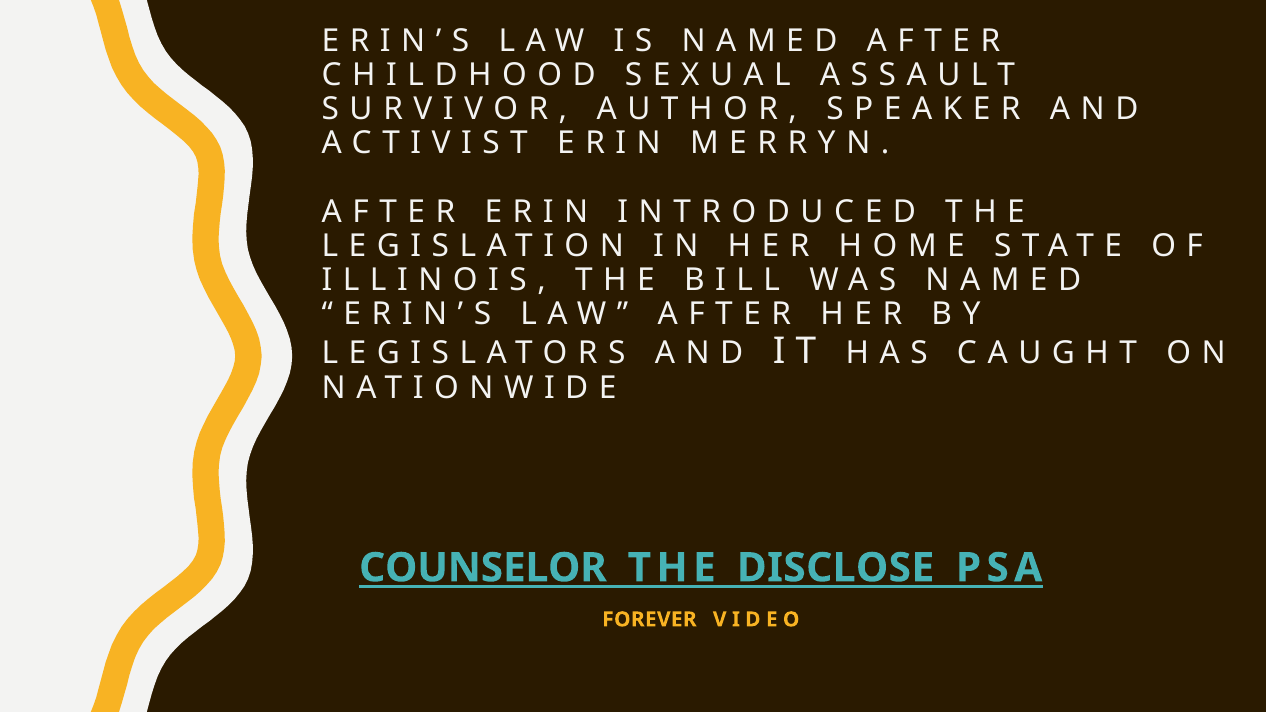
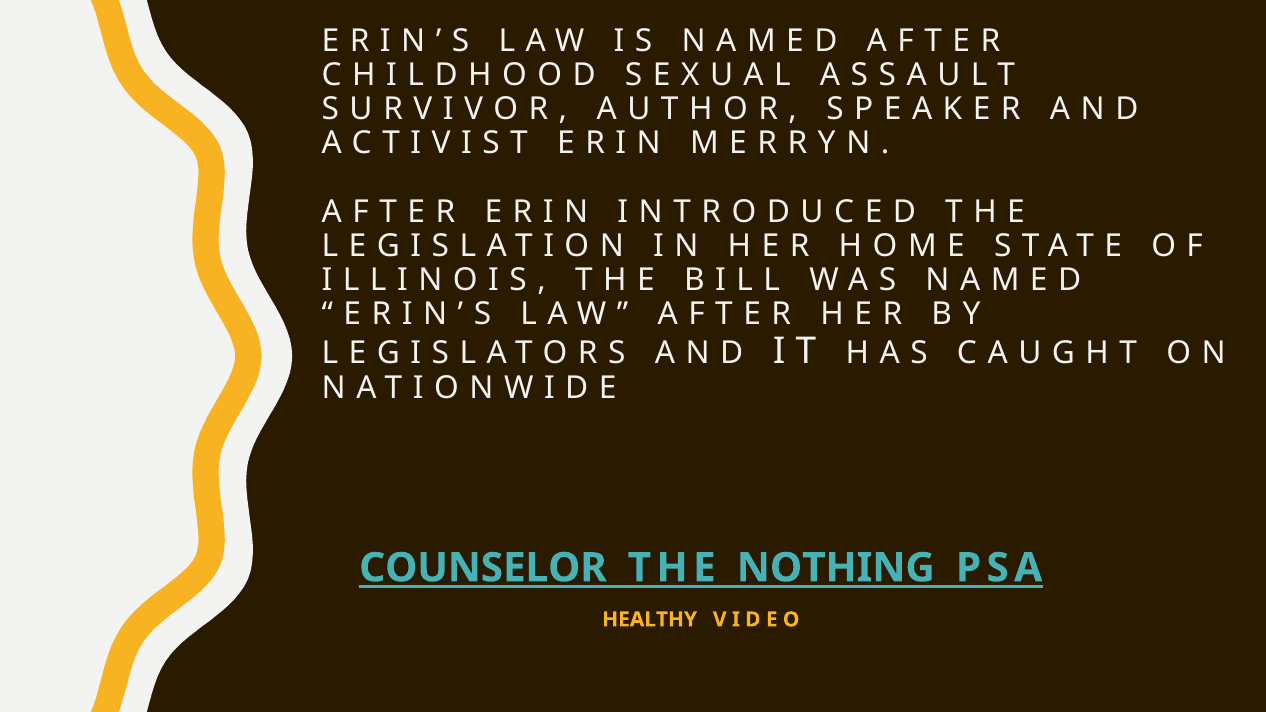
DISCLOSE: DISCLOSE -> NOTHING (836, 568)
FOREVER: FOREVER -> HEALTHY (650, 620)
